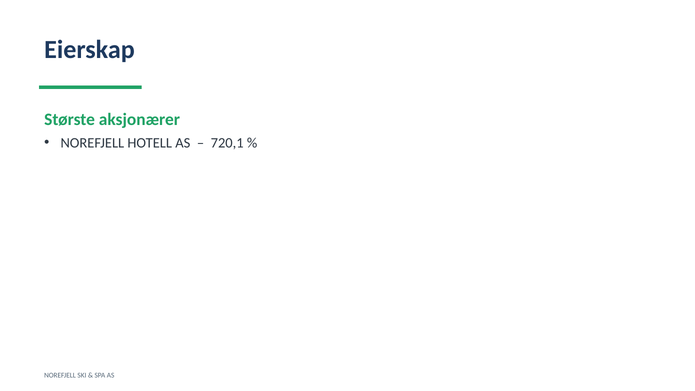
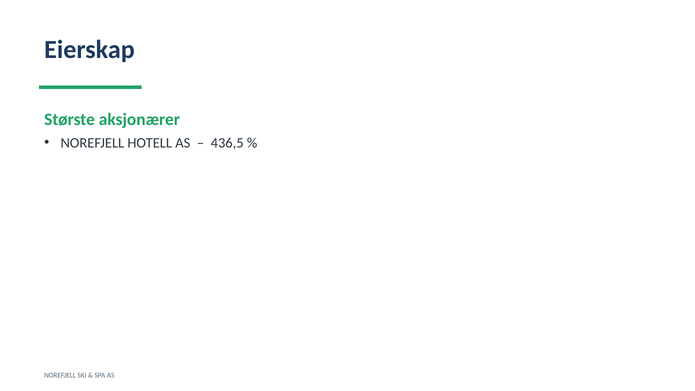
720,1: 720,1 -> 436,5 (227, 143)
